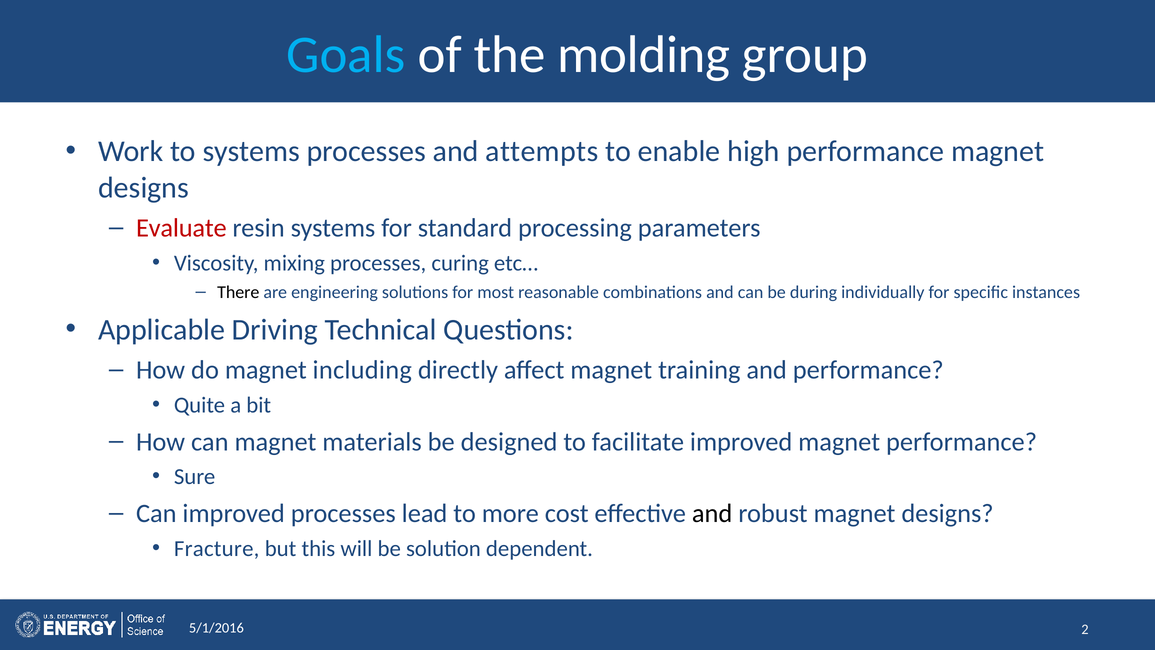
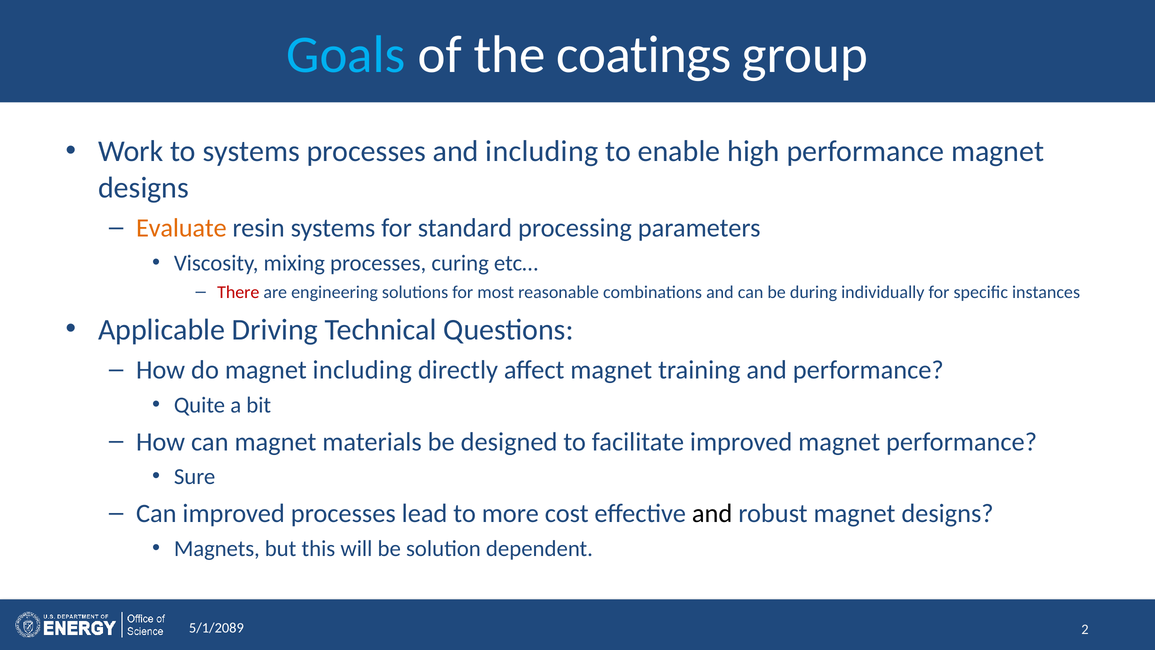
molding: molding -> coatings (644, 55)
and attempts: attempts -> including (542, 151)
Evaluate colour: red -> orange (181, 228)
There colour: black -> red (238, 292)
Fracture: Fracture -> Magnets (217, 548)
5/1/2016: 5/1/2016 -> 5/1/2089 (216, 628)
